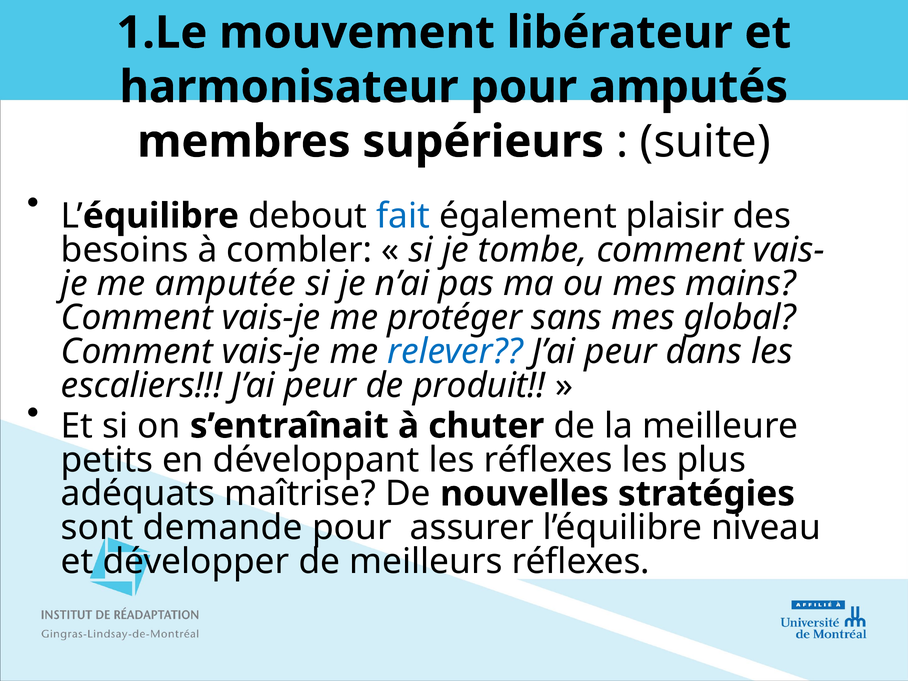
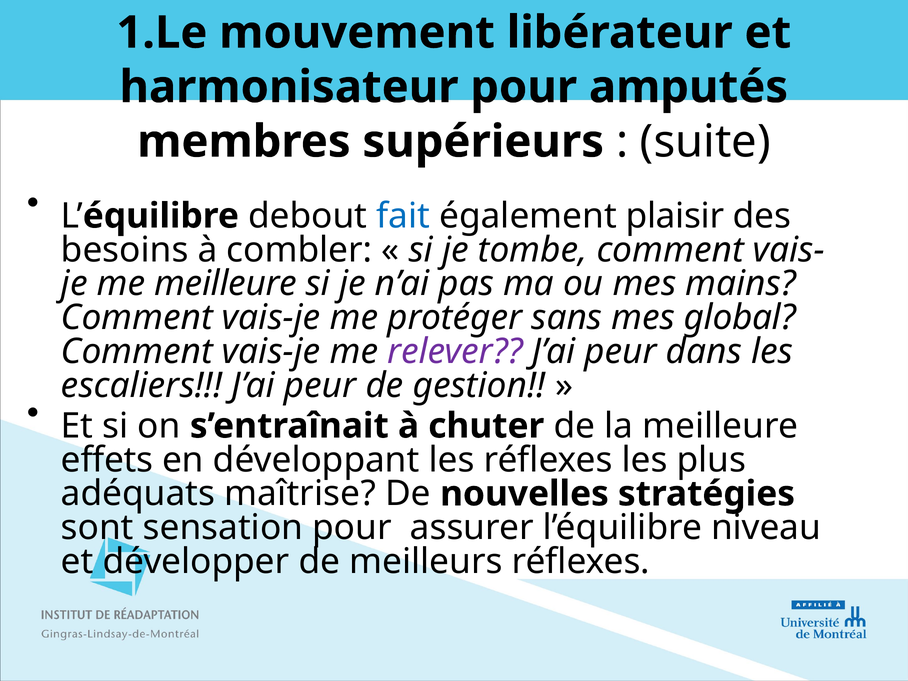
me amputée: amputée -> meilleure (226, 284)
relever colour: blue -> purple (455, 352)
produit: produit -> gestion (479, 386)
petits: petits -> effets (107, 460)
demande: demande -> sensation (223, 528)
